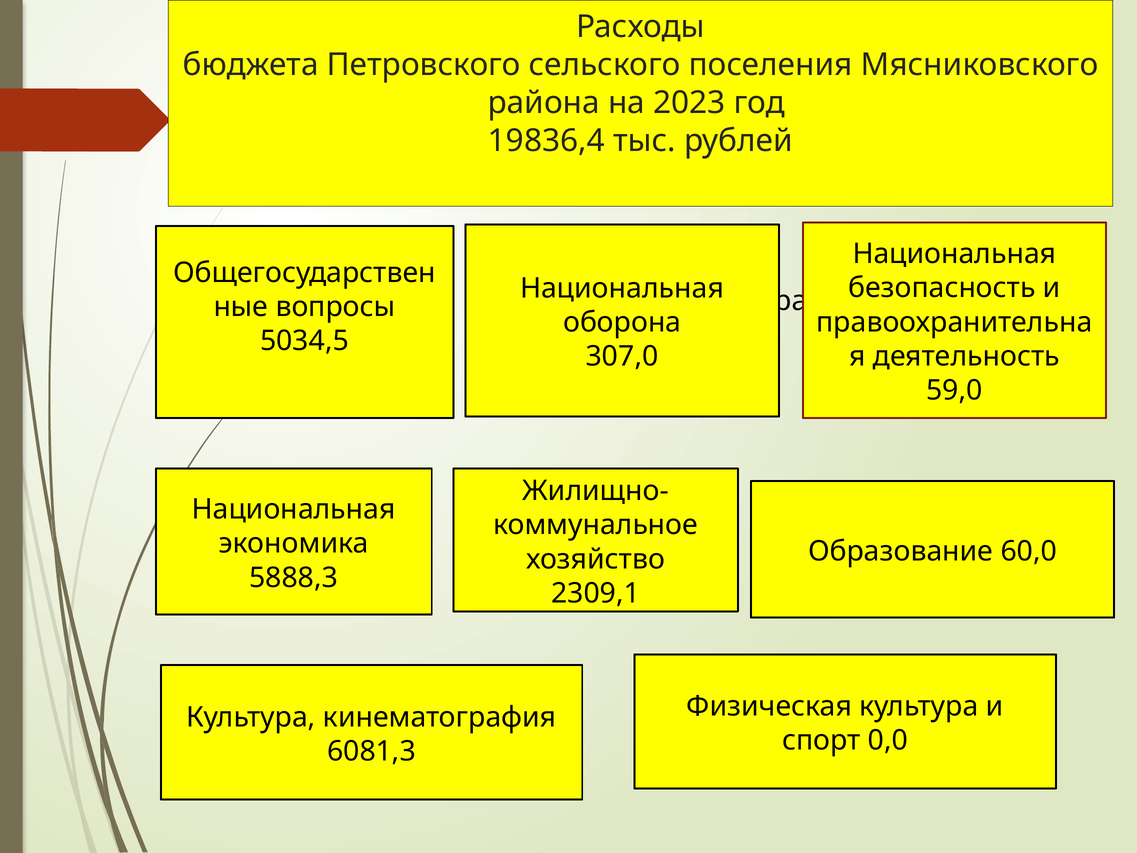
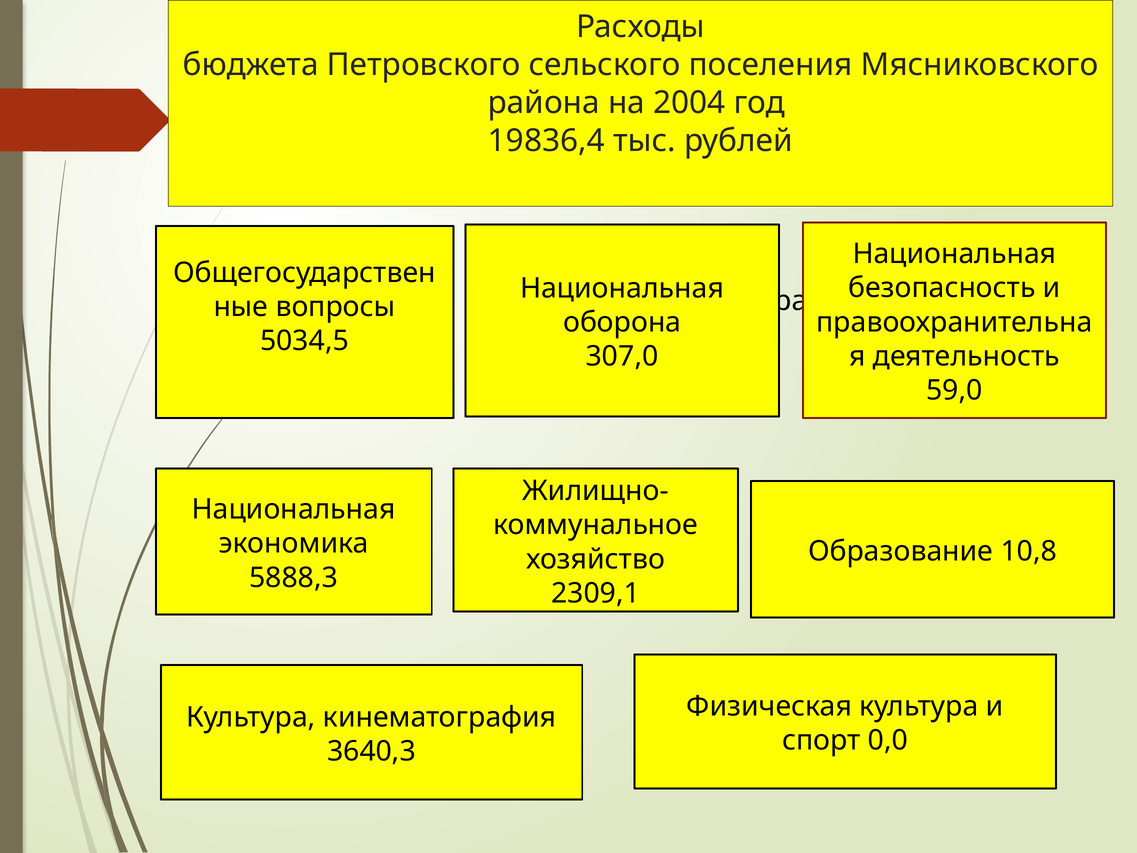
2023: 2023 -> 2004 (689, 103)
60,0: 60,0 -> 10,8 (1029, 551)
6081,3: 6081,3 -> 3640,3 (371, 751)
